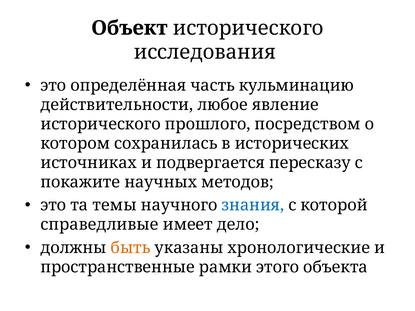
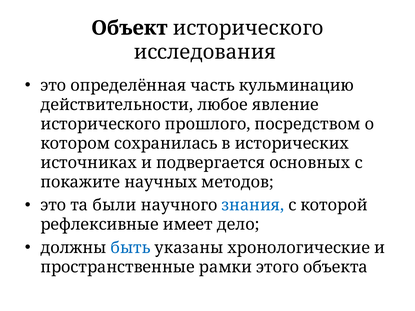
пересказу: пересказу -> основных (310, 163)
темы: темы -> были (115, 205)
справедливые: справедливые -> рефлексивные (100, 225)
быть colour: orange -> blue (131, 248)
